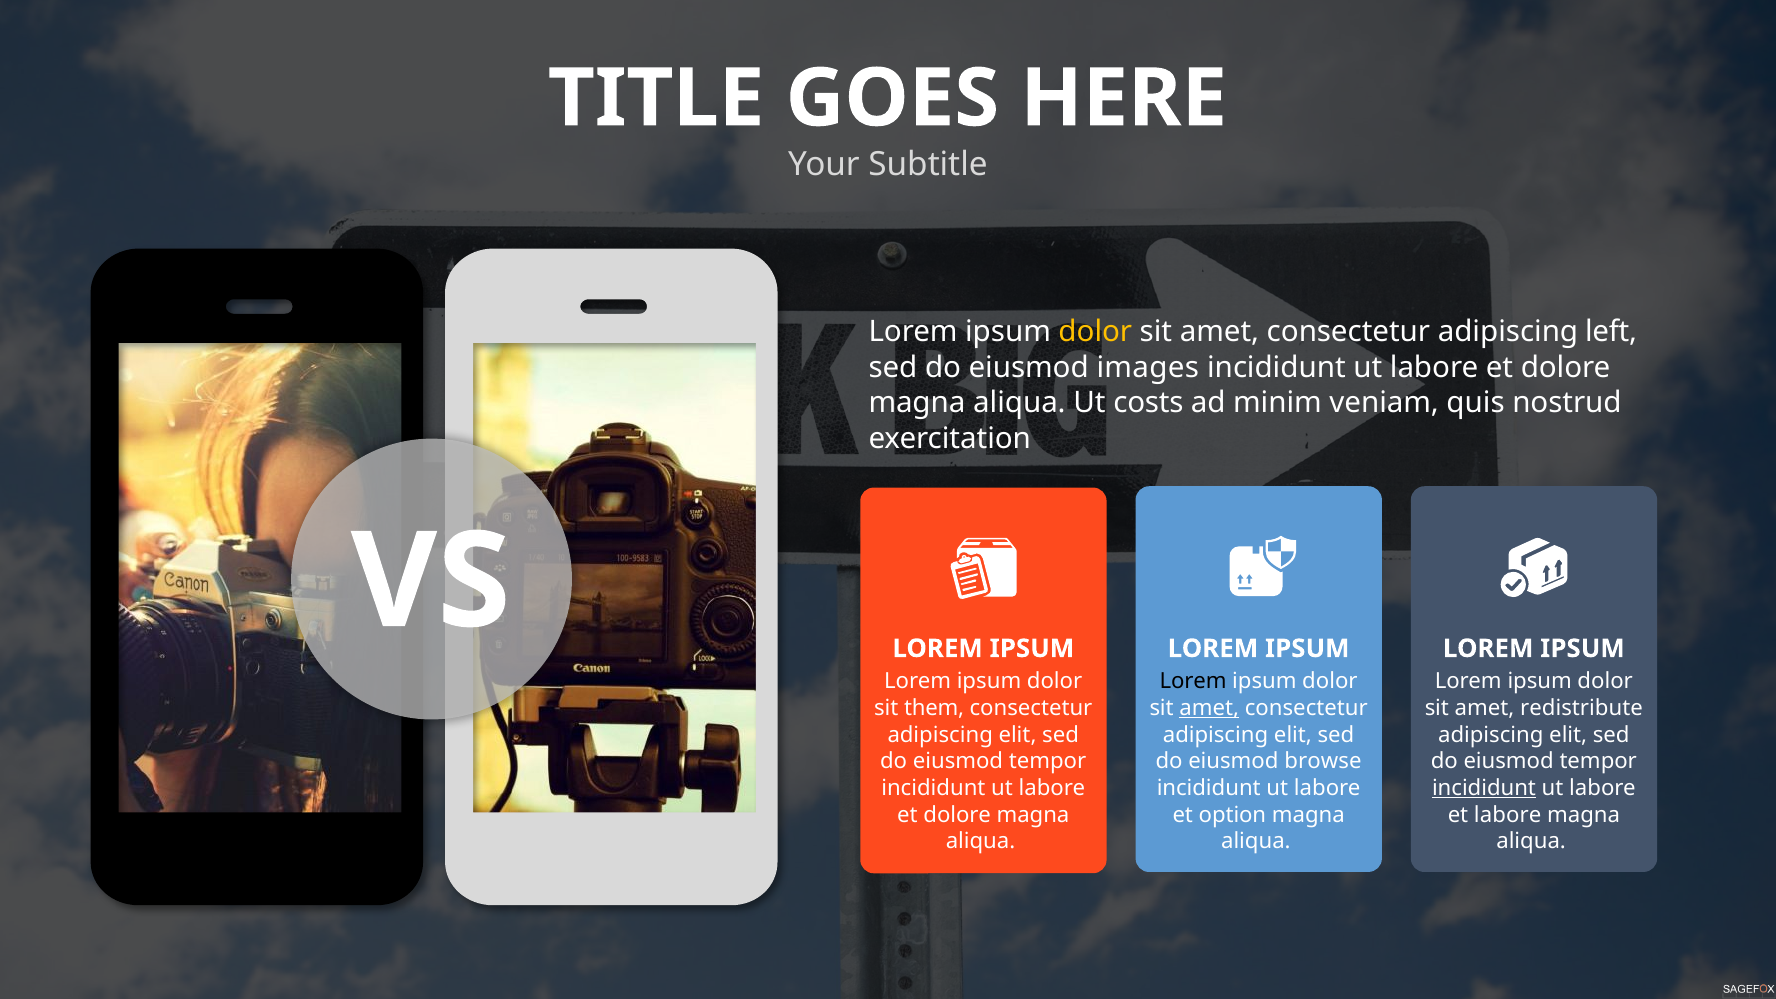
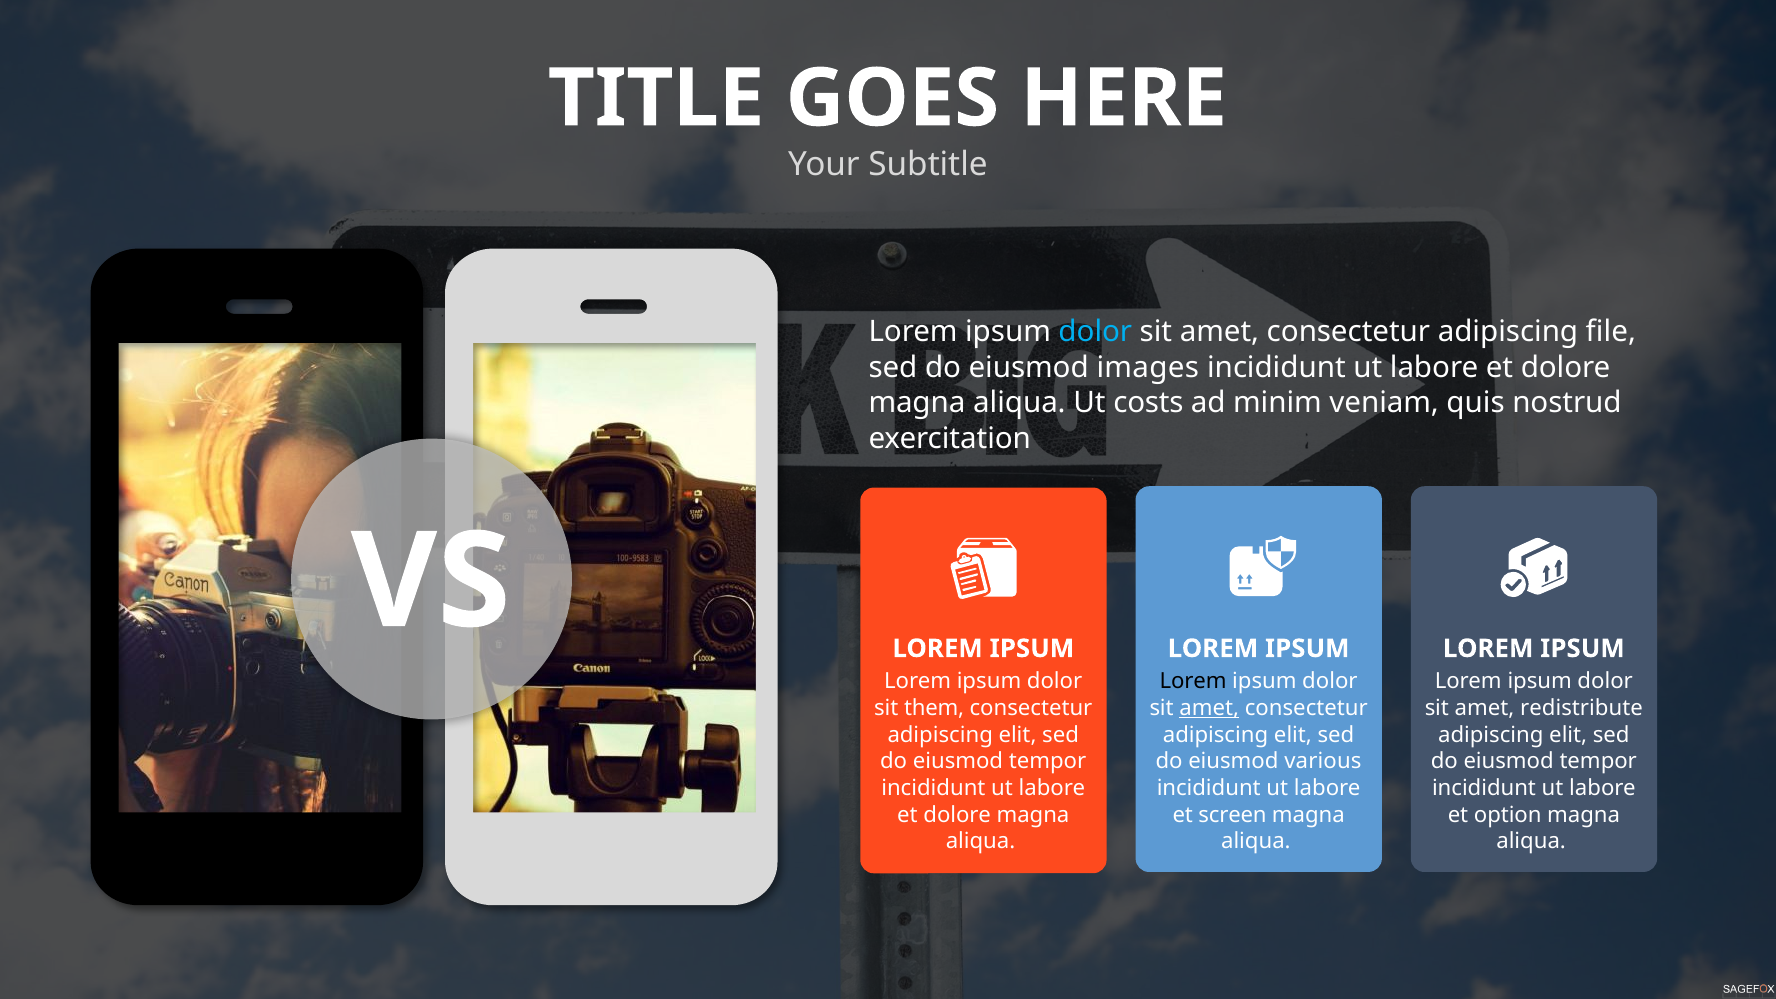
dolor colour: yellow -> light blue (1095, 332)
left: left -> file (1611, 332)
browse: browse -> various (1323, 762)
incididunt underline: present -> none (1484, 788)
option: option -> screen (1233, 815)
et labore: labore -> option (1508, 815)
